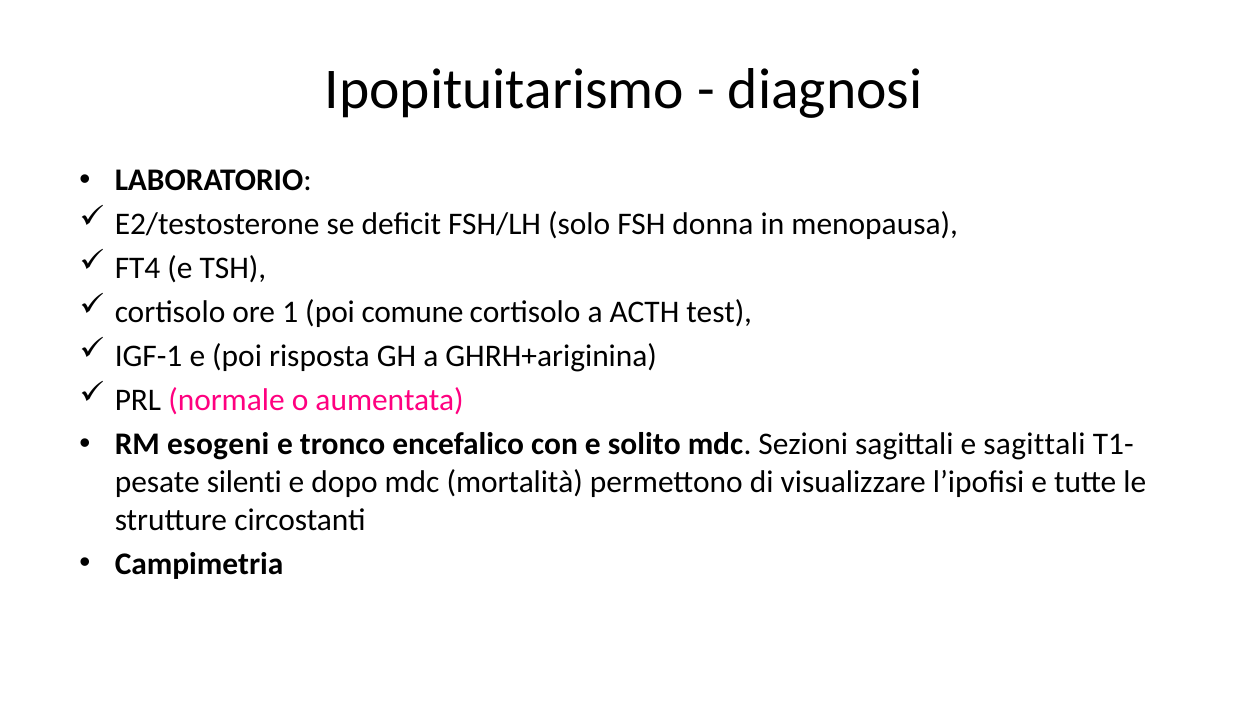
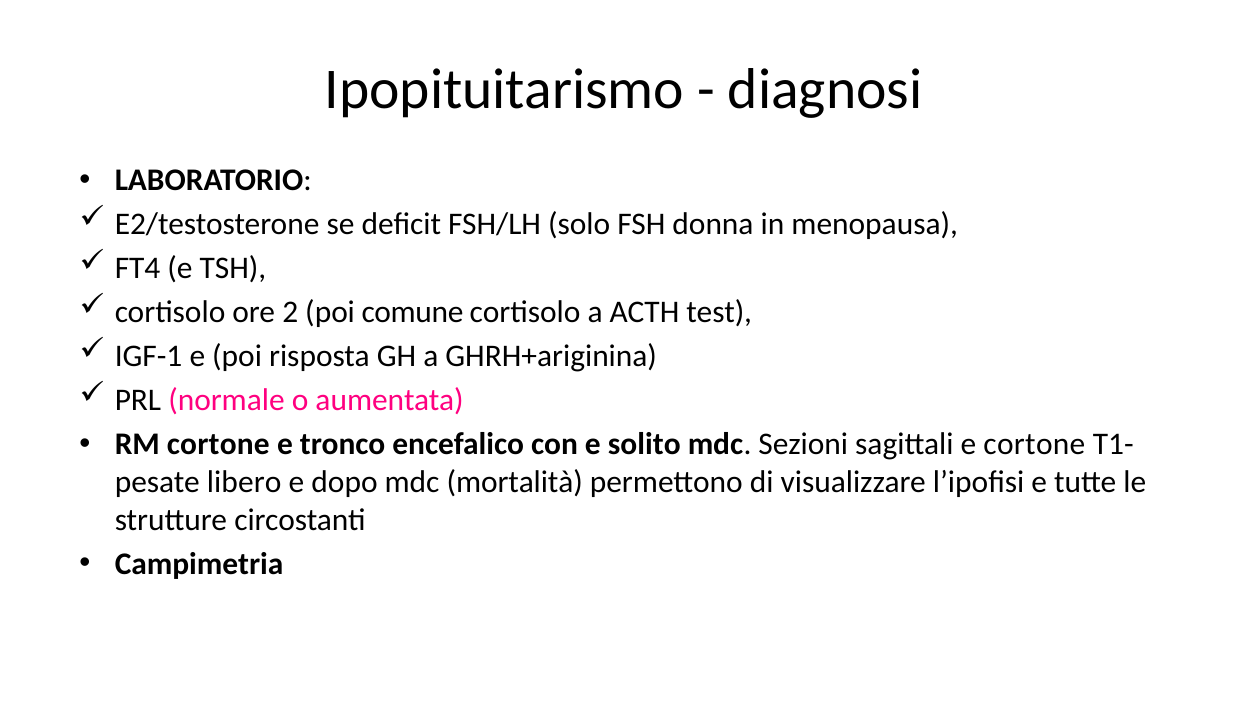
1: 1 -> 2 (290, 312)
RM esogeni: esogeni -> cortone (218, 444)
e sagittali: sagittali -> cortone (1034, 444)
silenti: silenti -> libero (244, 482)
